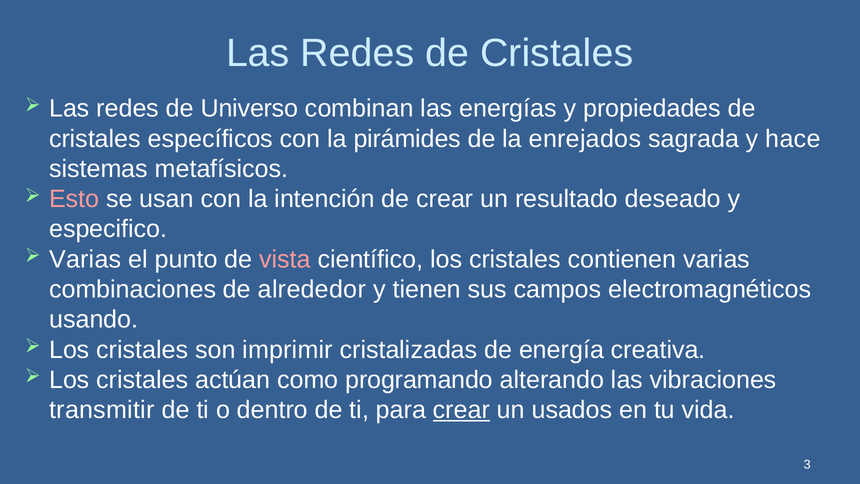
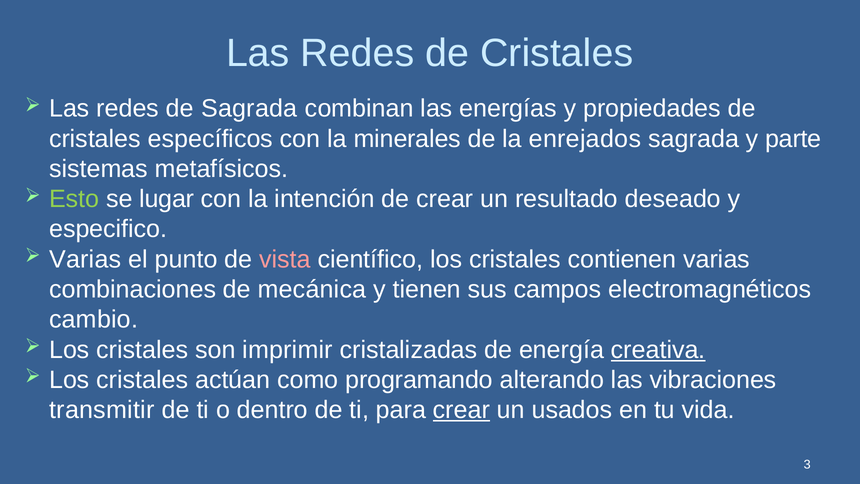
de Universo: Universo -> Sagrada (249, 109)
pirámides: pirámides -> minerales (407, 139)
hace: hace -> parte (793, 139)
Esto colour: pink -> light green (74, 199)
usan: usan -> lugar (167, 199)
alrededor: alrededor -> mecánica (312, 289)
usando: usando -> cambio (94, 319)
creativa underline: none -> present (658, 350)
